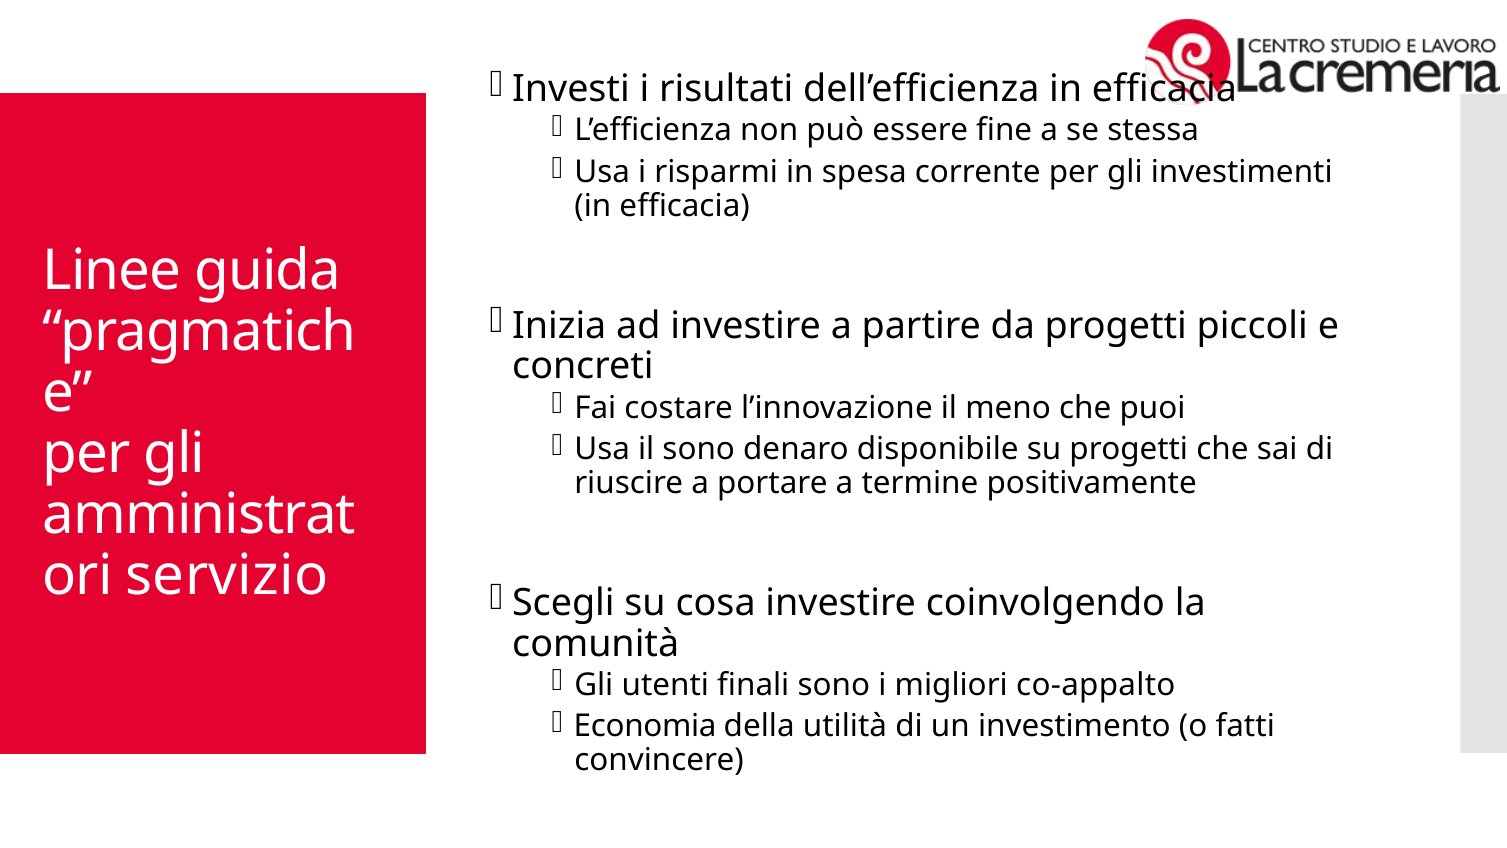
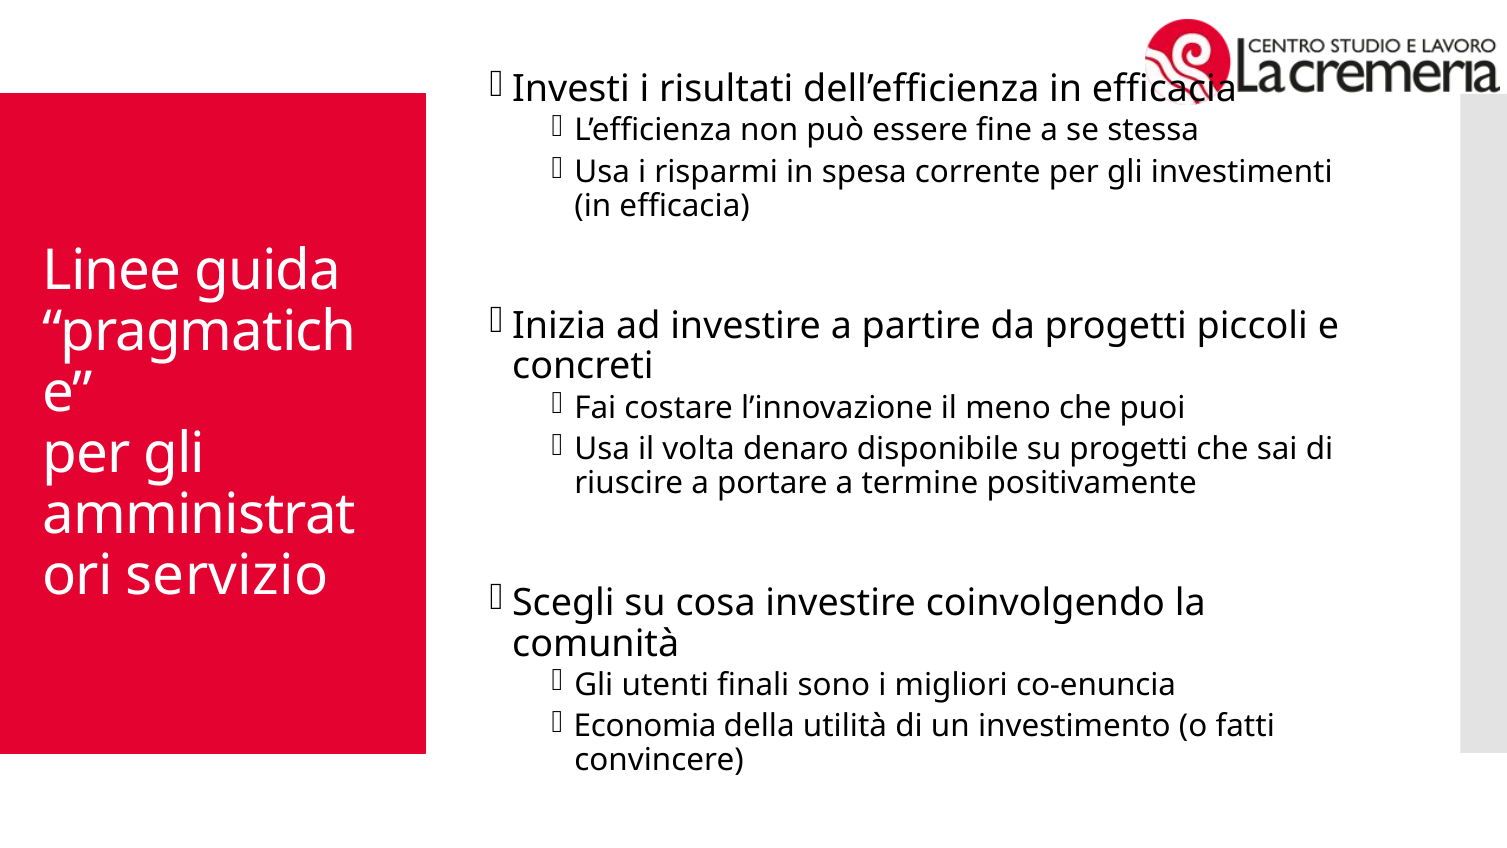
il sono: sono -> volta (699, 449)
co-appalto: co-appalto -> co-enuncia (1096, 685)
